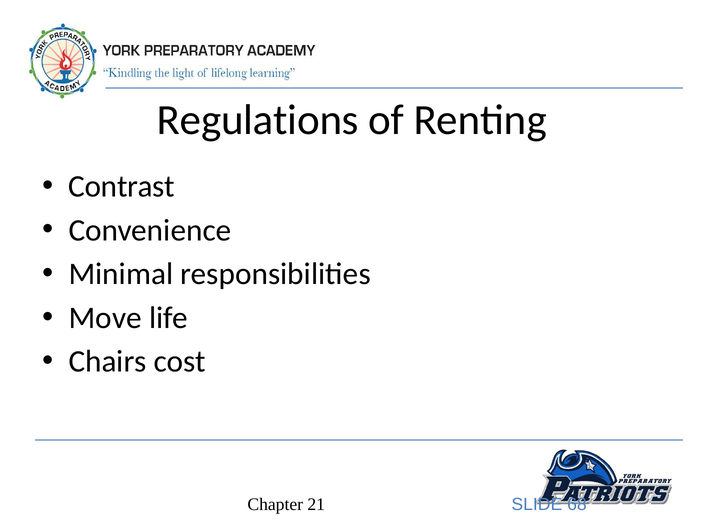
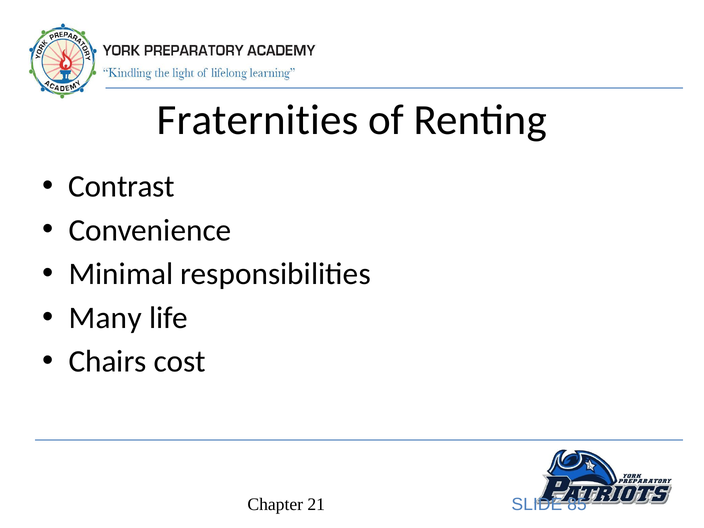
Regulations: Regulations -> Fraternities (258, 120)
Move: Move -> Many (105, 318)
68: 68 -> 85 (577, 505)
